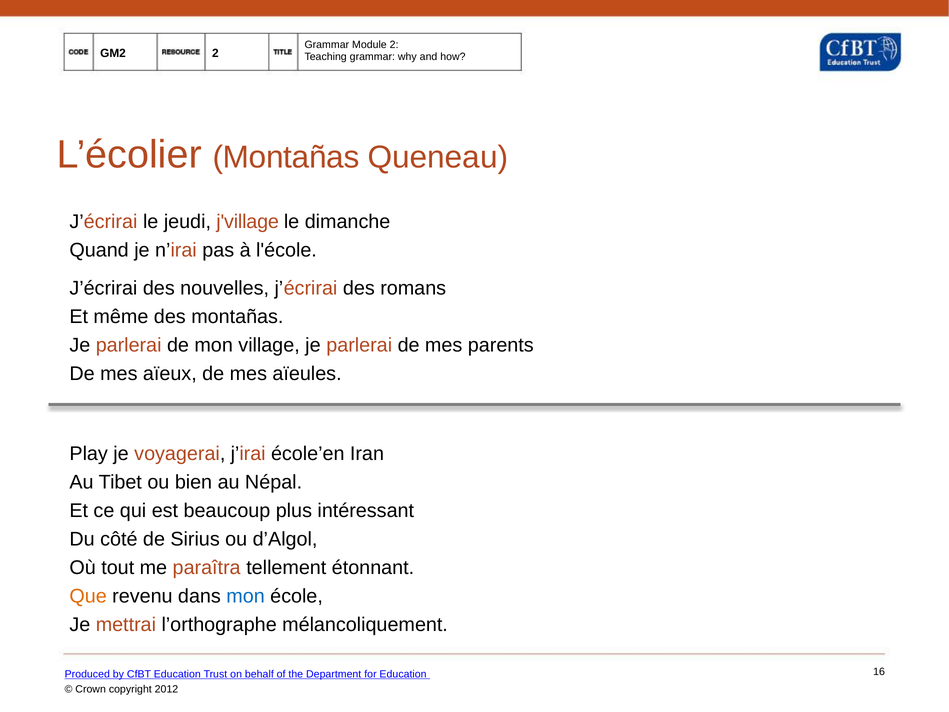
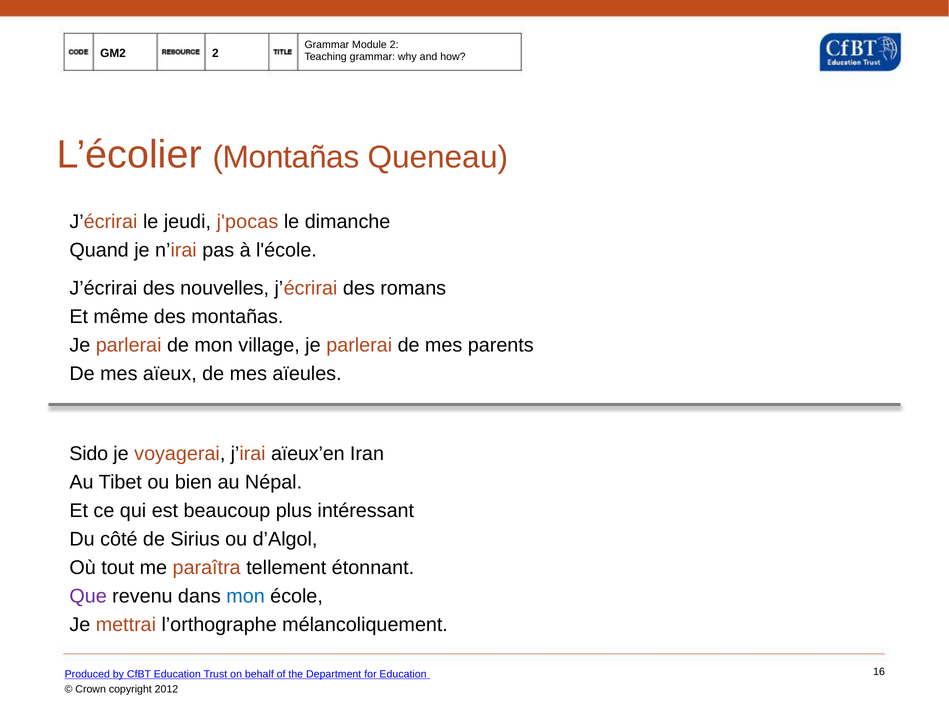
j'village: j'village -> j'pocas (247, 222)
Play: Play -> Sido (89, 454)
école’en: école’en -> aïeux’en (308, 454)
Que colour: orange -> purple (88, 596)
